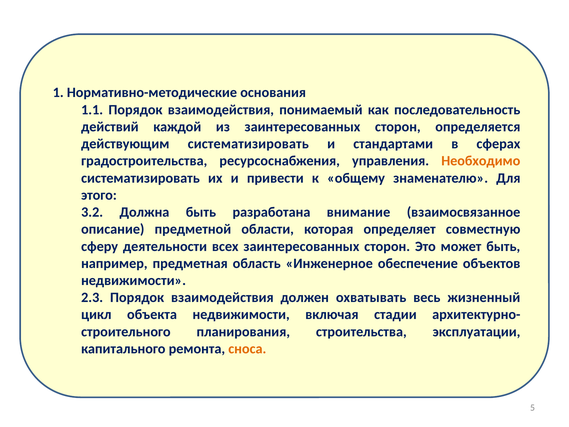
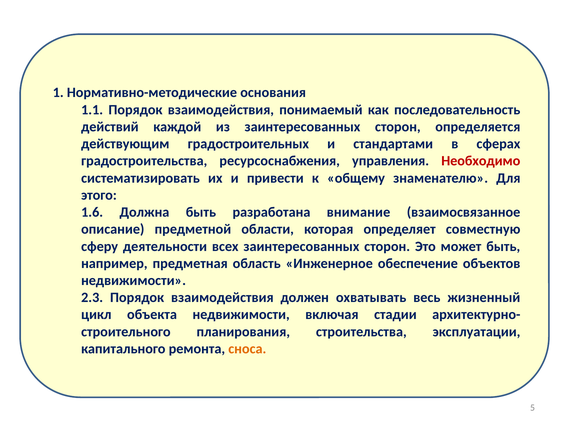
действующим систематизировать: систематизировать -> градостроительных (248, 144)
Необходимо colour: orange -> red (481, 161)
3.2: 3.2 -> 1.6 (92, 212)
